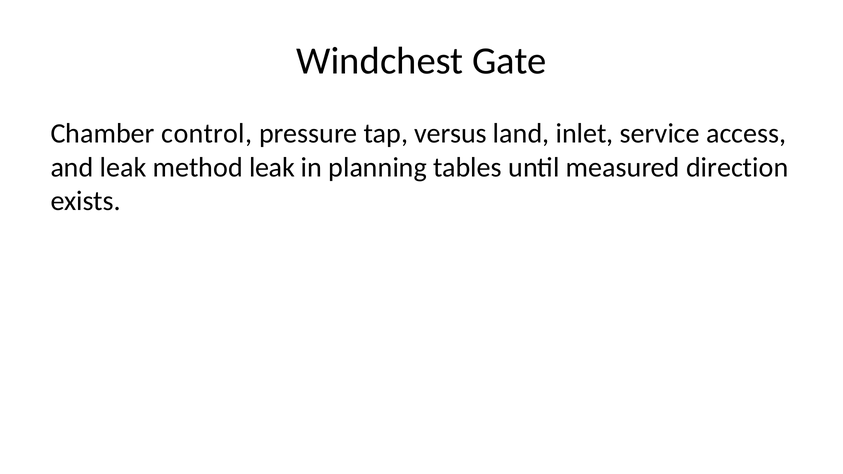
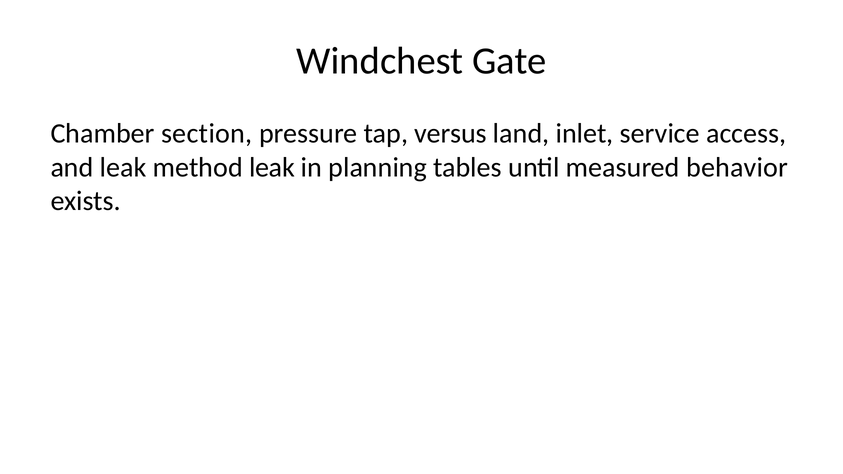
control: control -> section (207, 134)
direction: direction -> behavior (737, 167)
